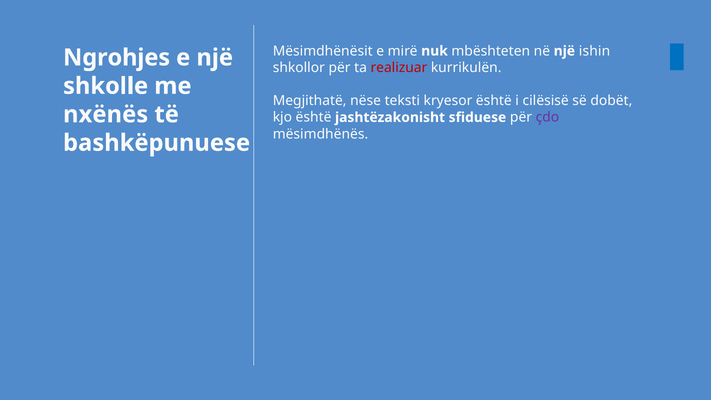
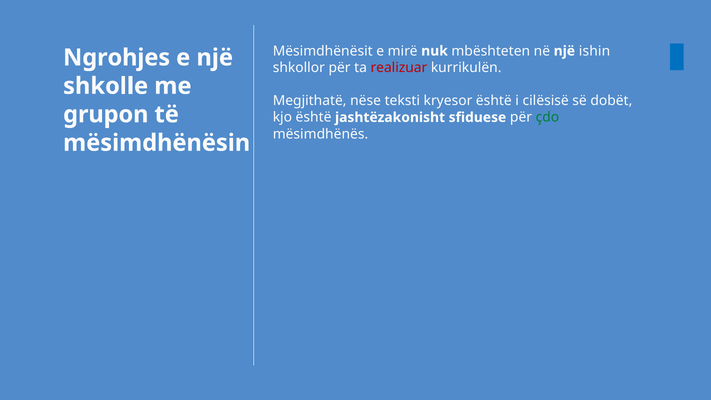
nxënës: nxënës -> grupon (106, 114)
çdo colour: purple -> green (547, 117)
bashkëpunuese: bashkëpunuese -> mësimdhënësin (157, 143)
